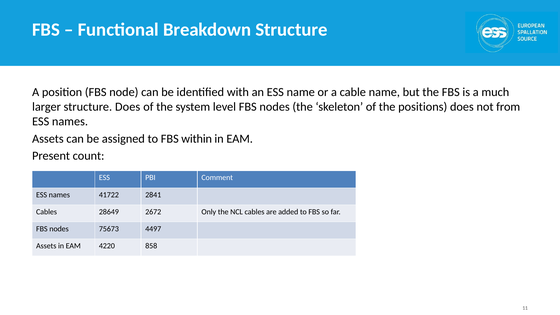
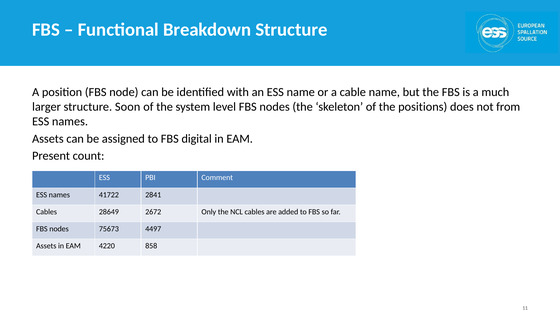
structure Does: Does -> Soon (128, 107)
within: within -> digital (197, 139)
